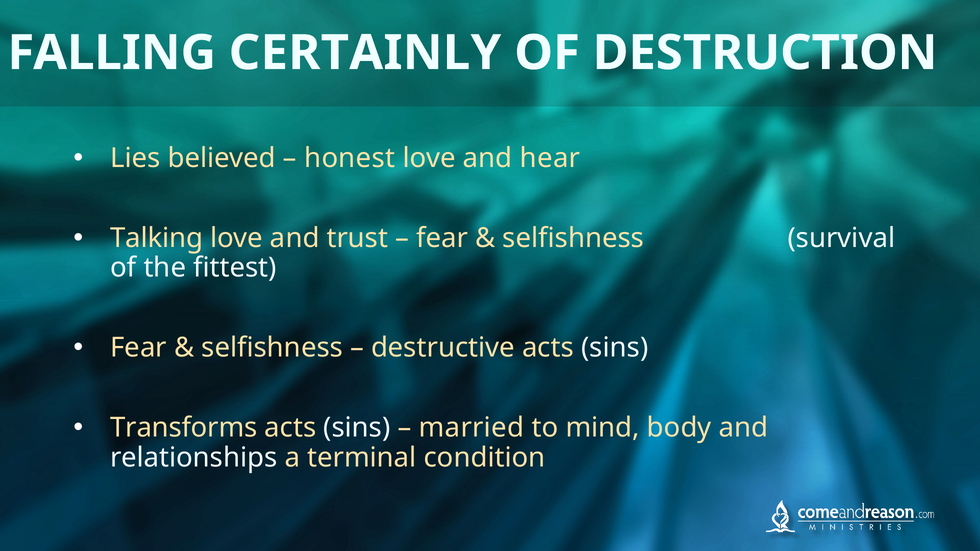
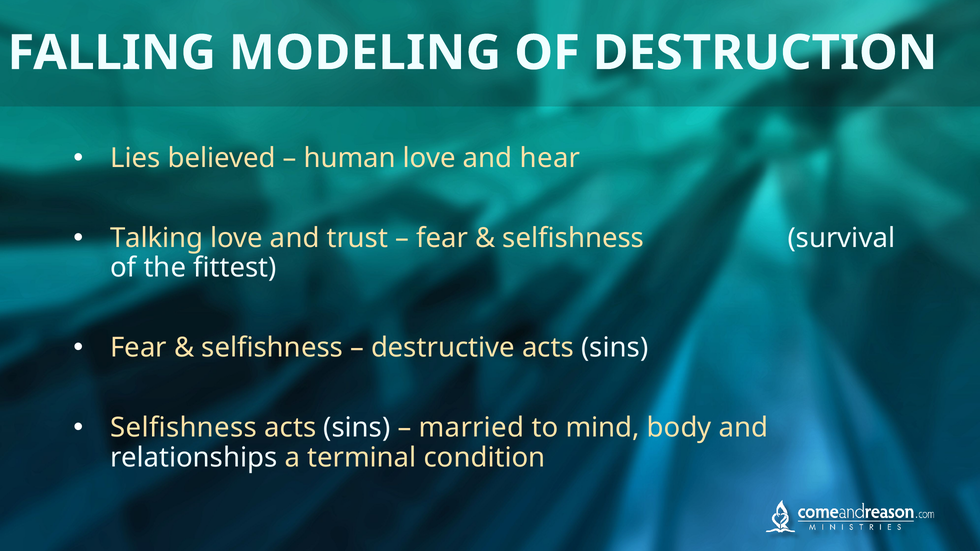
CERTAINLY: CERTAINLY -> MODELING (365, 53)
honest: honest -> human (350, 158)
Transforms: Transforms -> Selfishness (184, 428)
